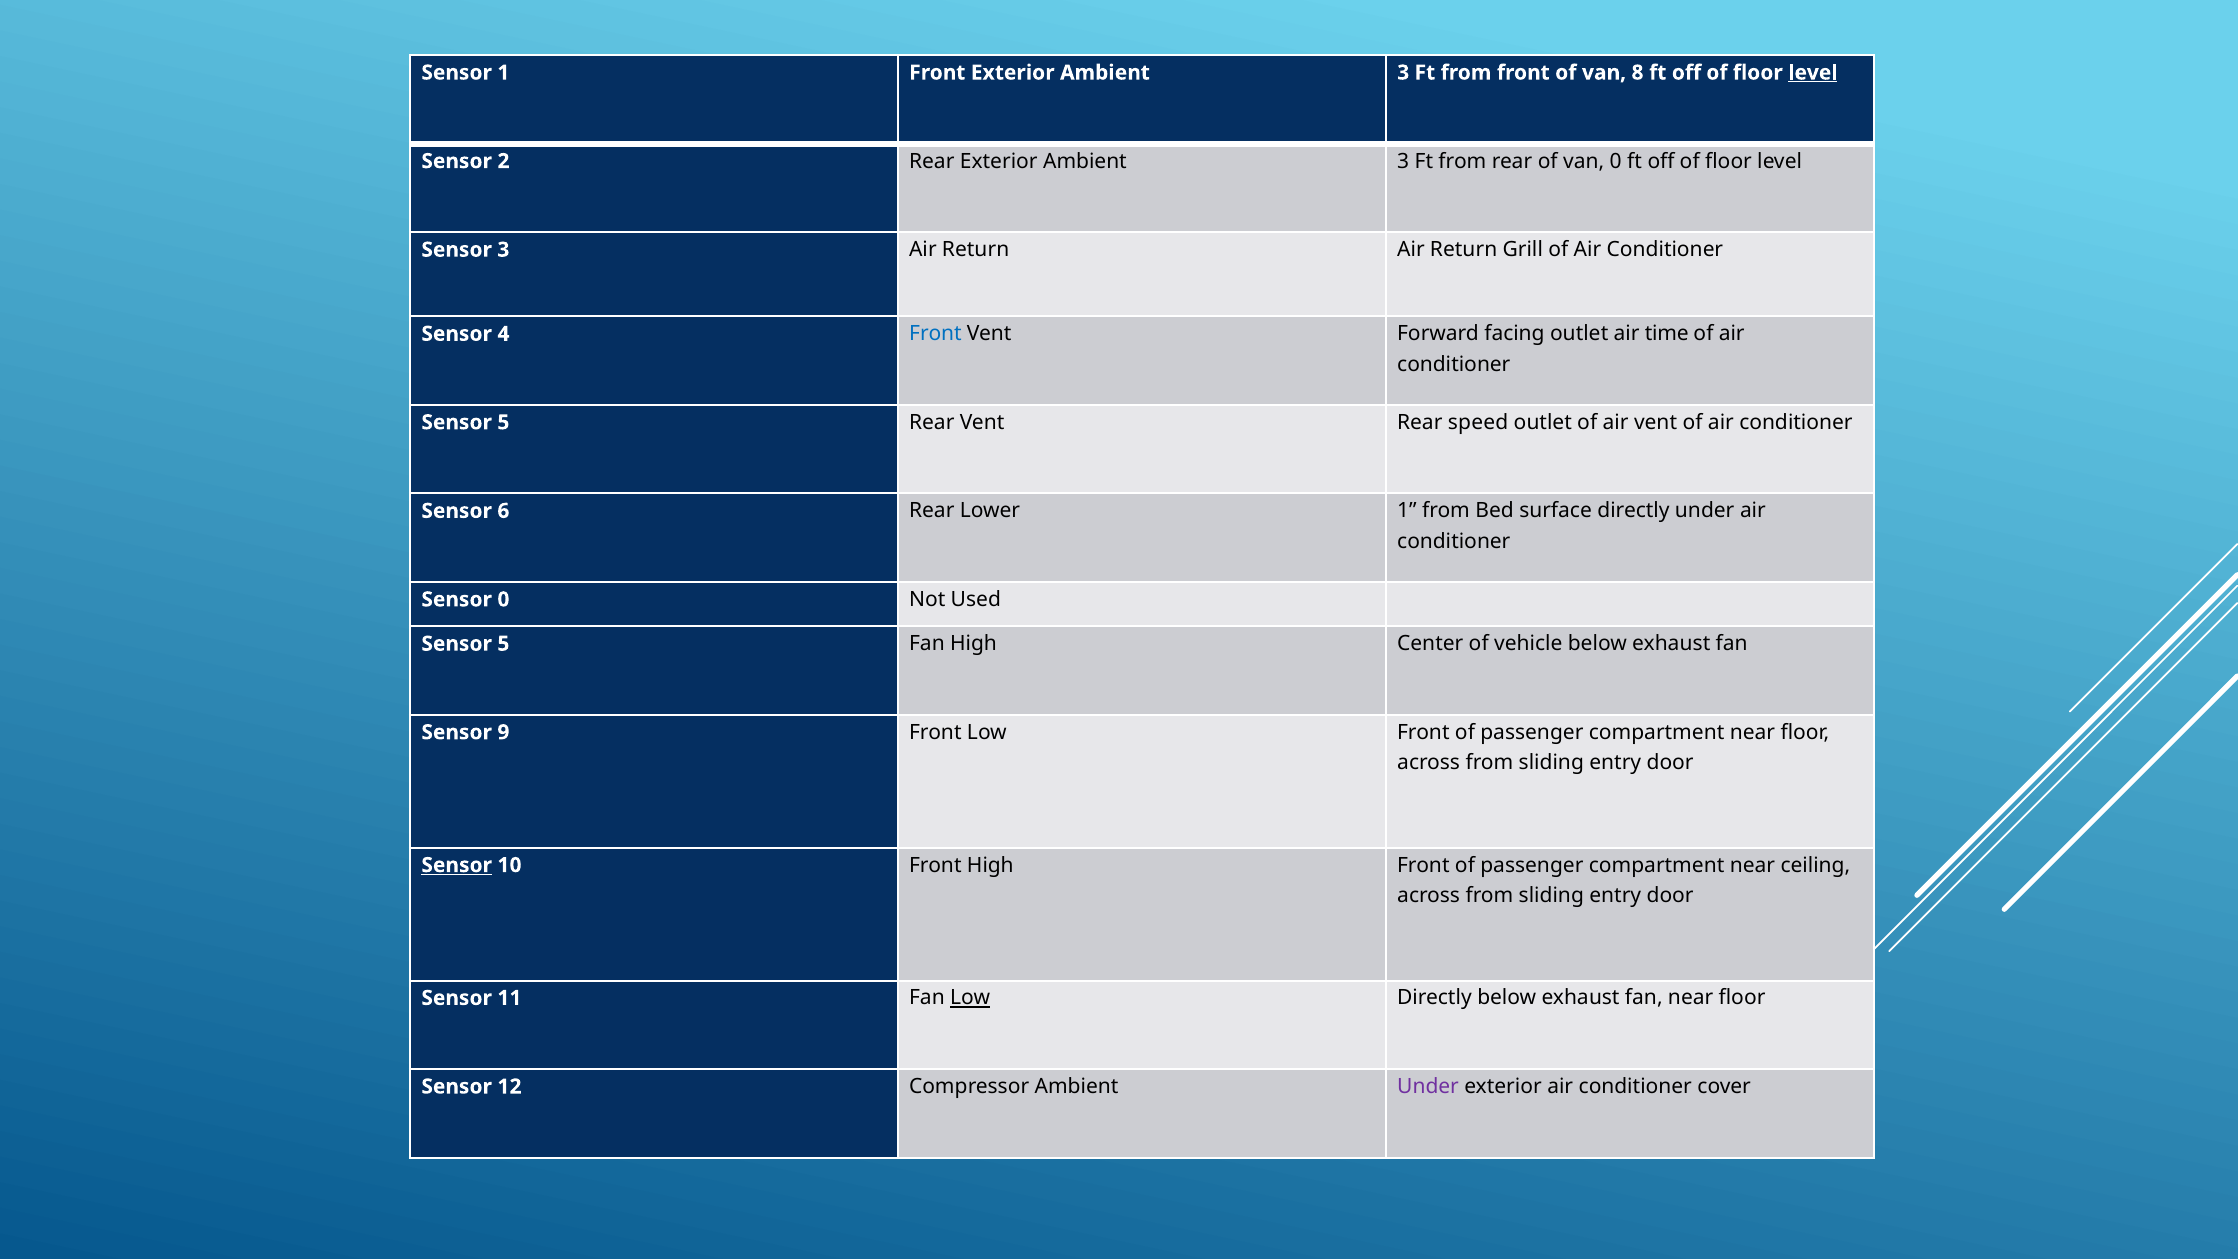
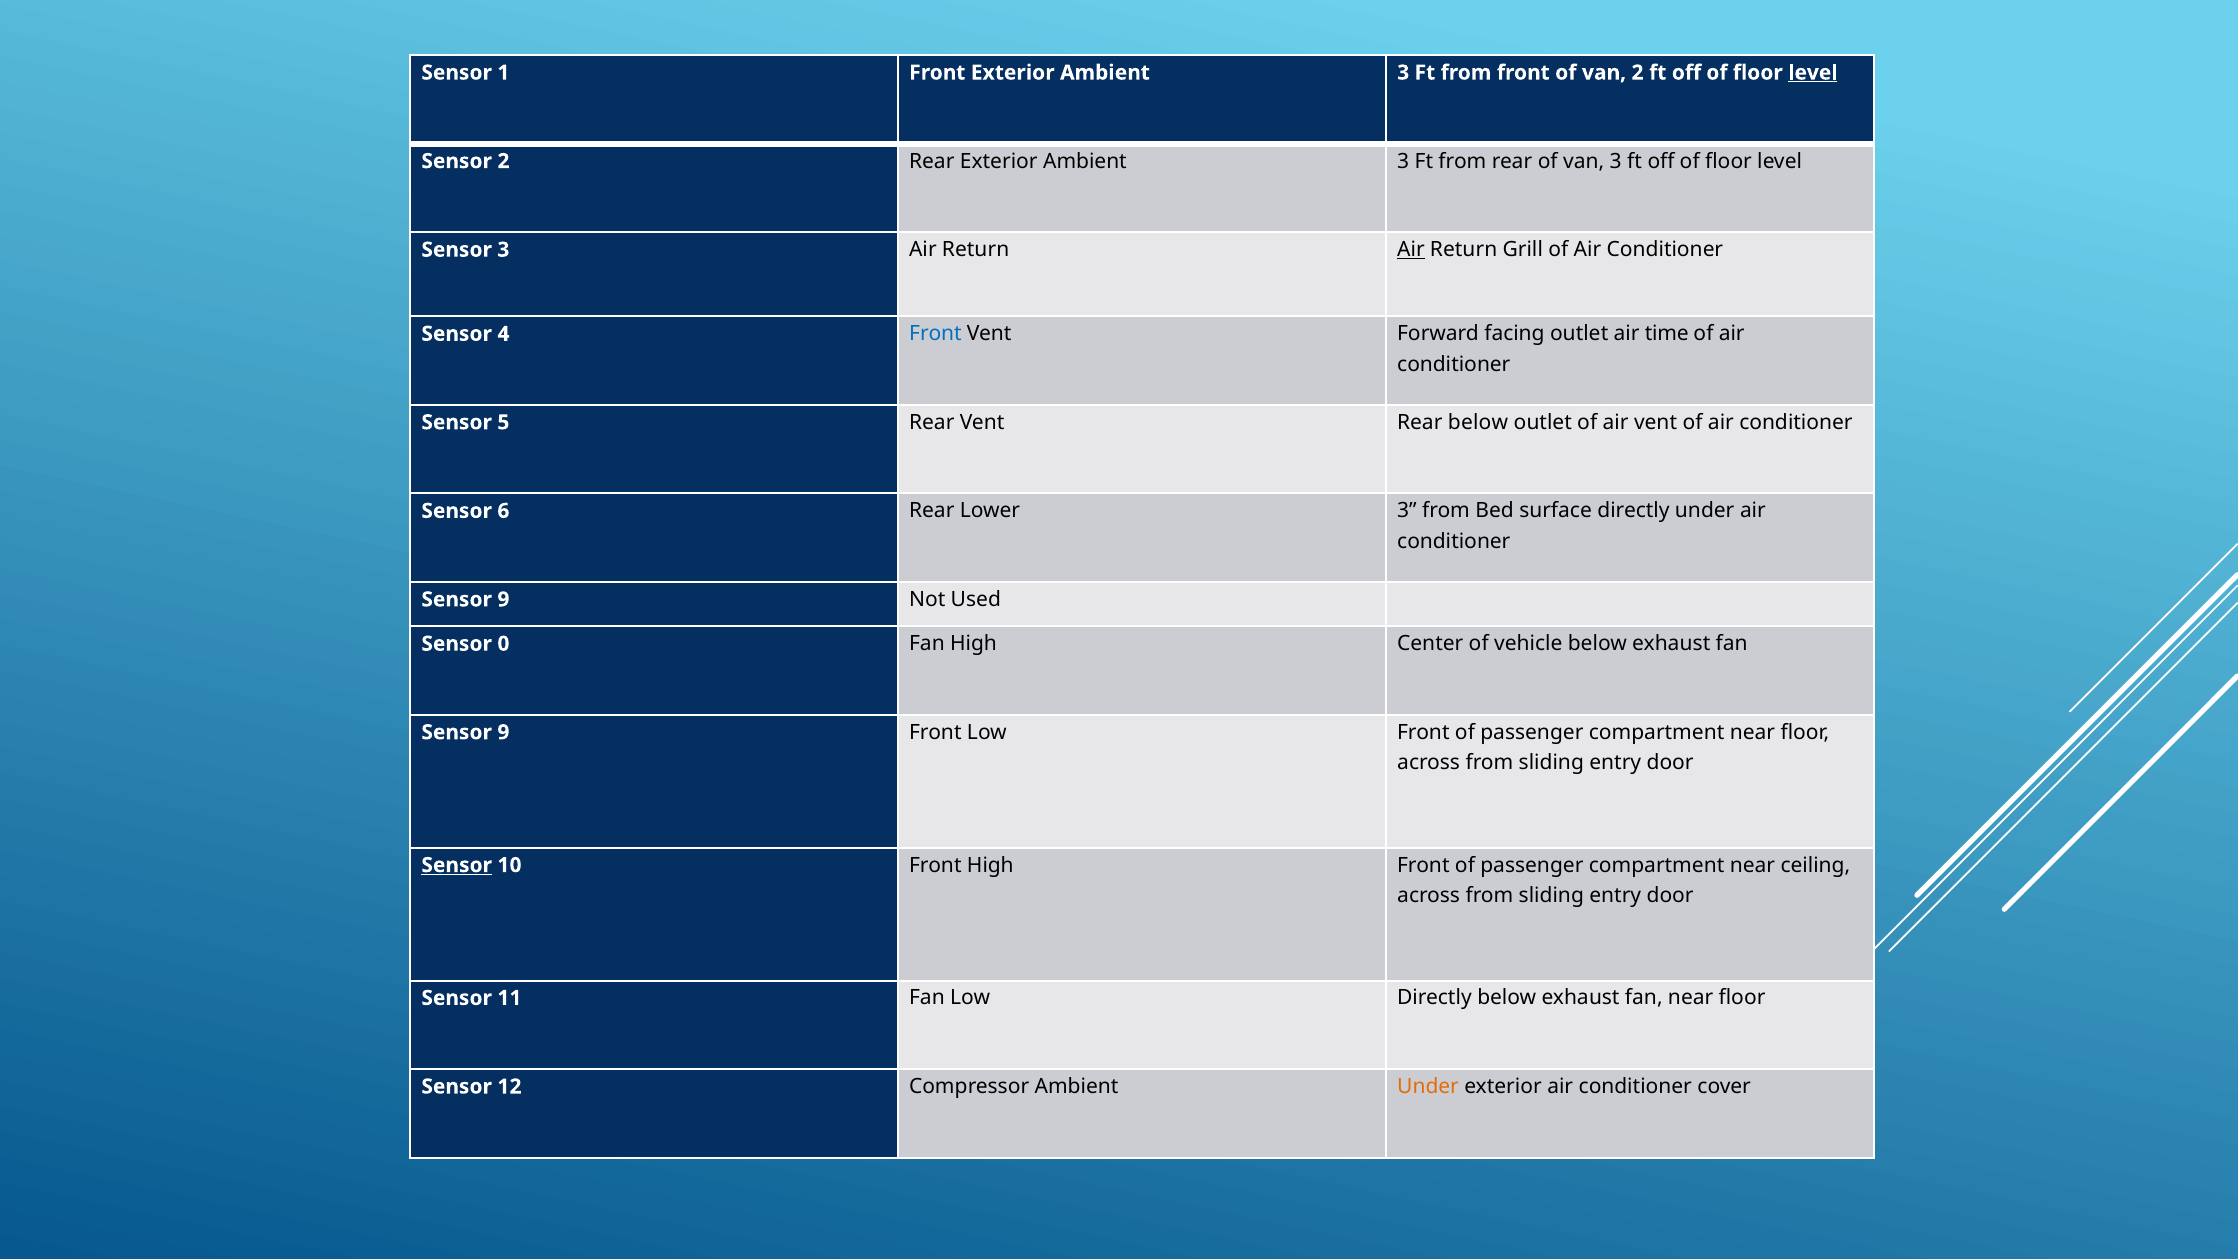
van 8: 8 -> 2 (1638, 73)
van 0: 0 -> 3 (1616, 161)
Air underline: none -> present (1411, 250)
Rear speed: speed -> below (1478, 422)
Lower 1: 1 -> 3 (1407, 511)
0: 0 -> 9 (503, 599)
5: 5 -> 0 (503, 644)
Low underline: present -> none (970, 998)
Under colour: purple -> orange (1428, 1086)
